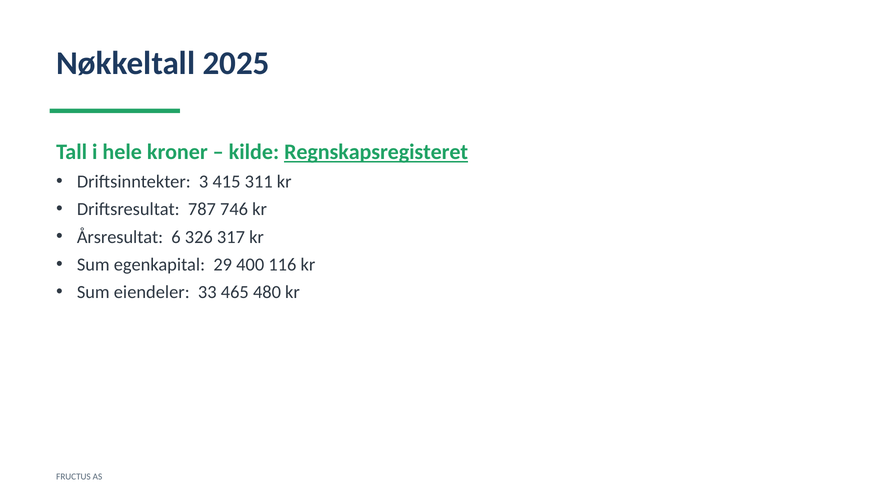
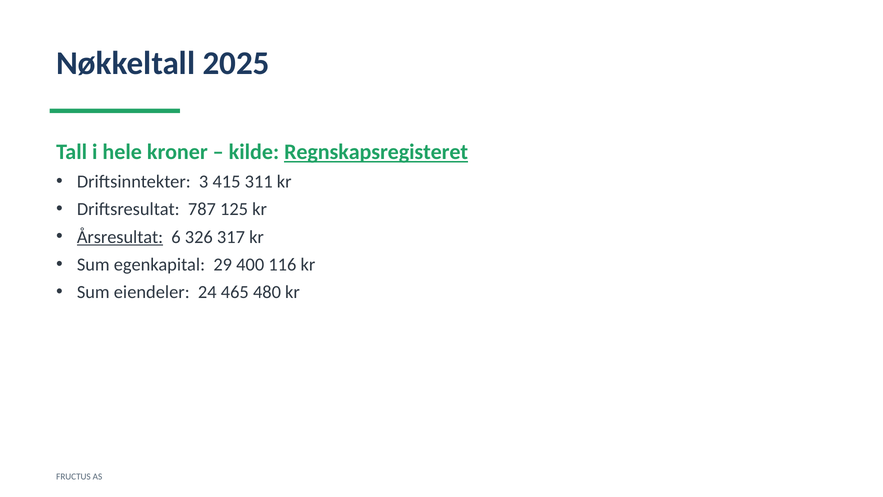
746: 746 -> 125 (234, 209)
Årsresultat underline: none -> present (120, 237)
33: 33 -> 24 (207, 292)
